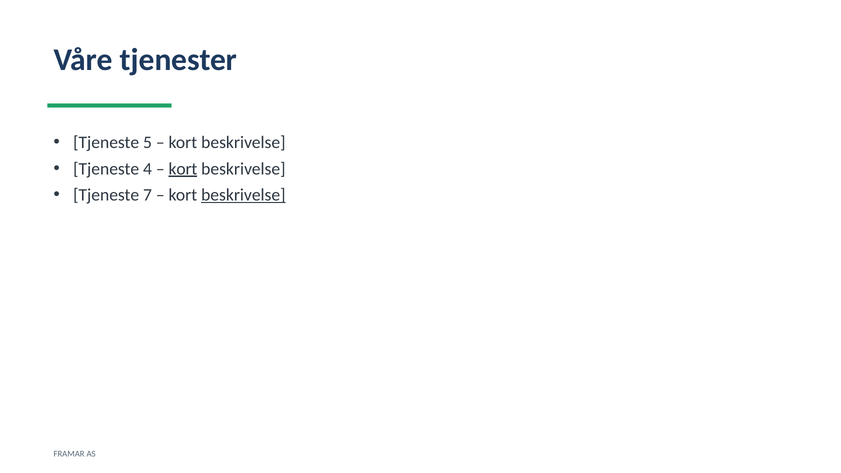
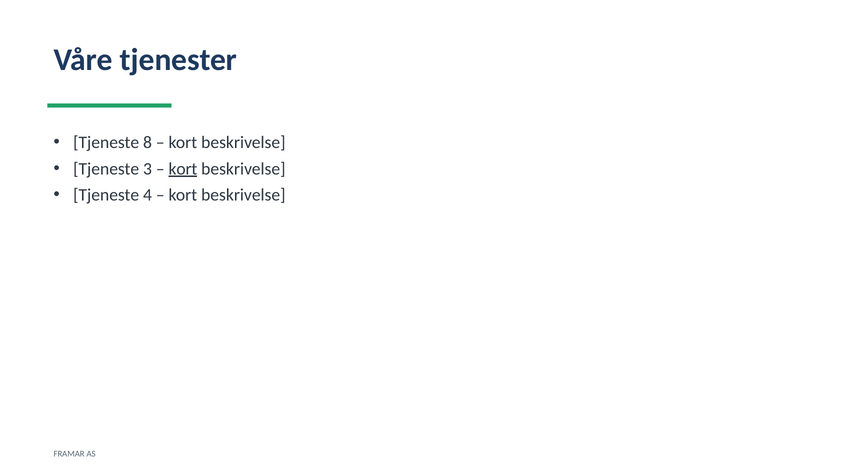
5: 5 -> 8 (147, 142)
4: 4 -> 3 (147, 169)
7: 7 -> 4 (147, 195)
beskrivelse underline: present -> none (243, 195)
